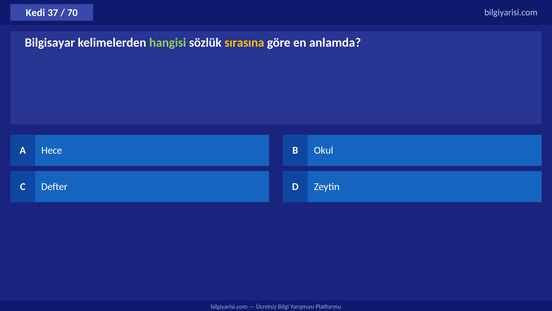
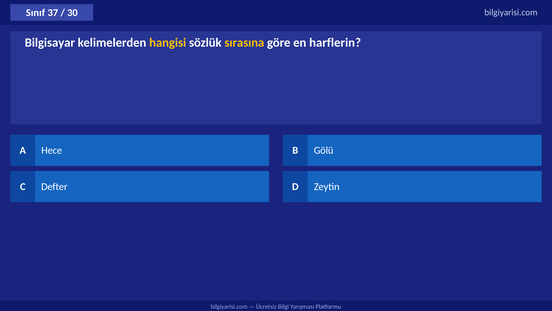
Kedi: Kedi -> Sınıf (35, 13)
70: 70 -> 30 (72, 13)
hangisi colour: light green -> yellow (168, 42)
anlamda: anlamda -> harflerin (335, 42)
Okul: Okul -> Gölü (324, 150)
